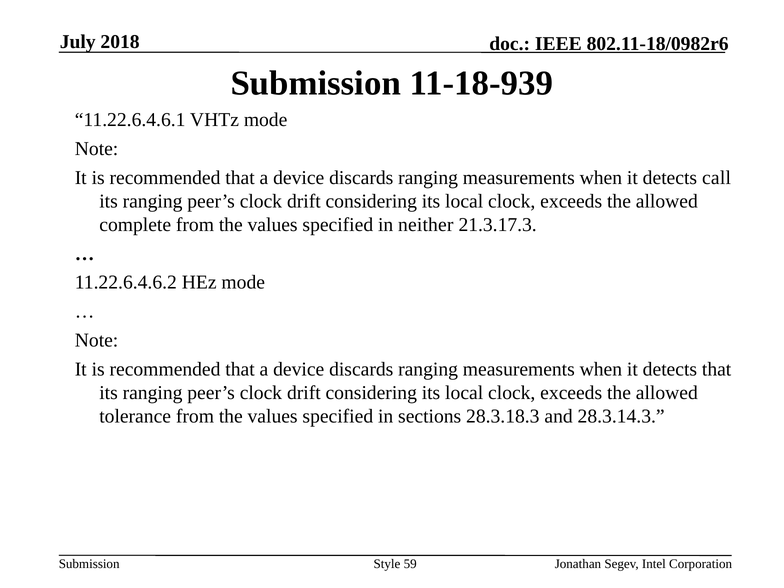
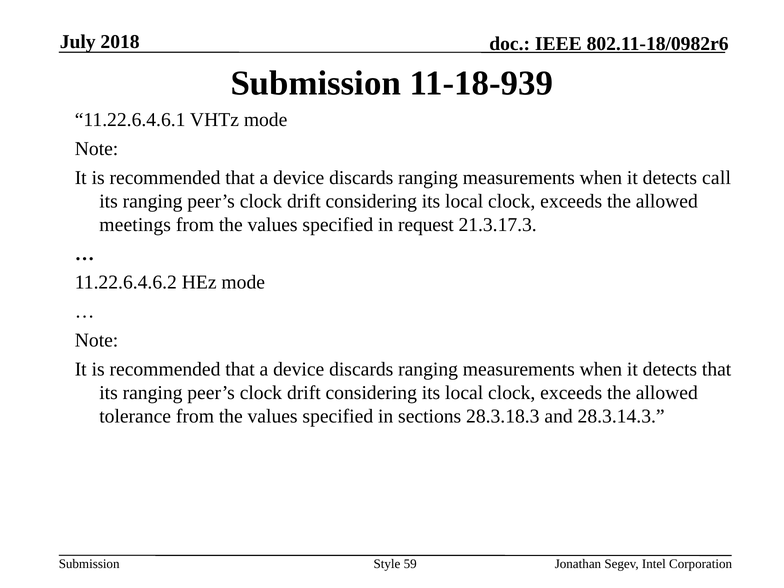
complete: complete -> meetings (135, 225)
neither: neither -> request (426, 225)
